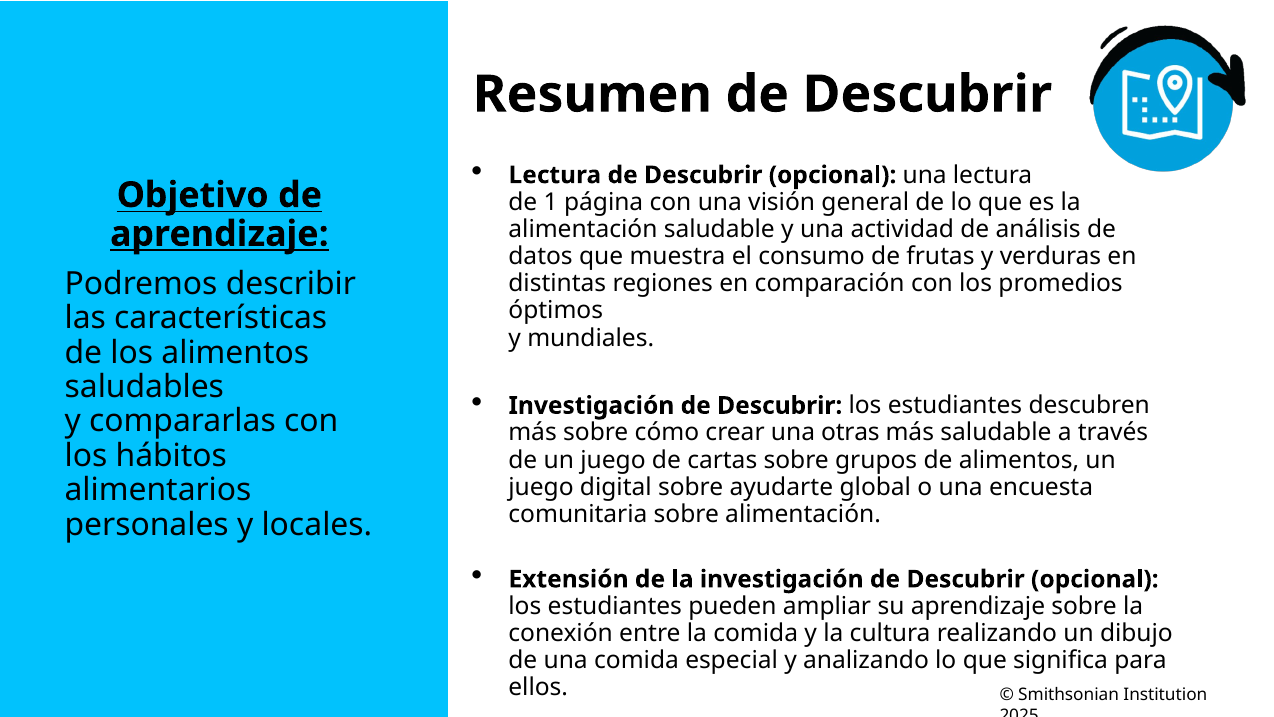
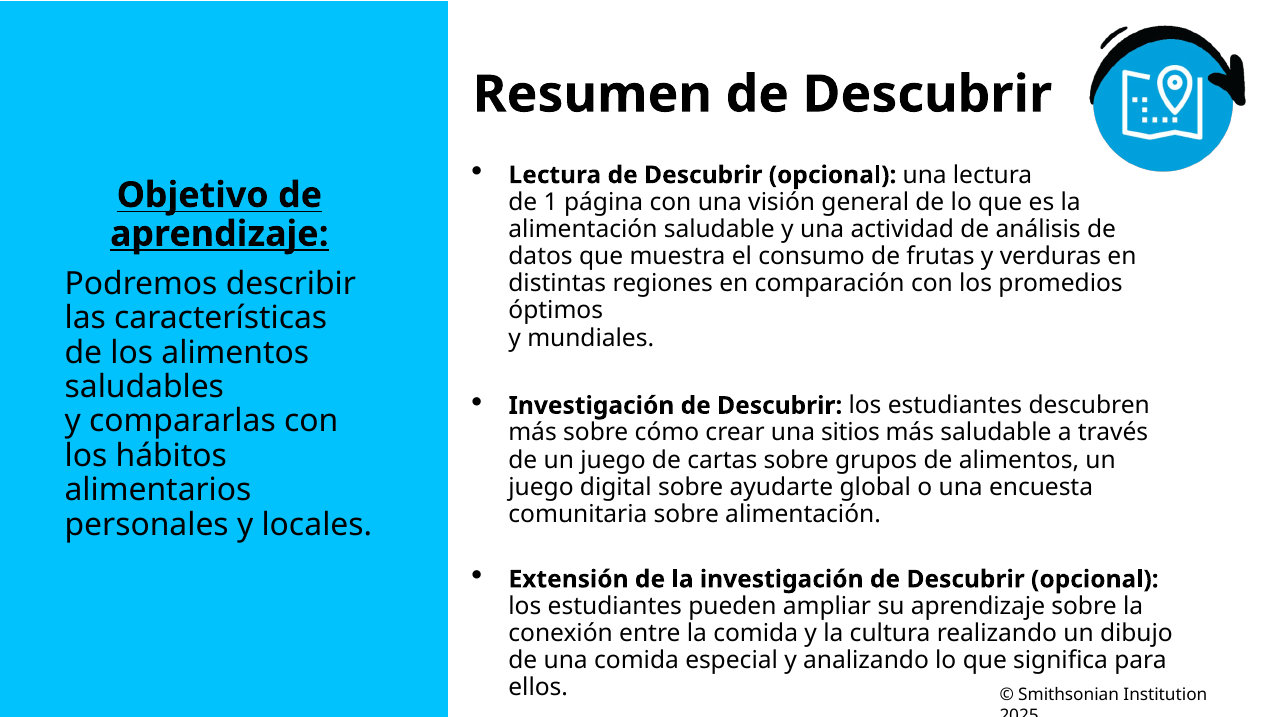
otras: otras -> sitios (850, 433)
